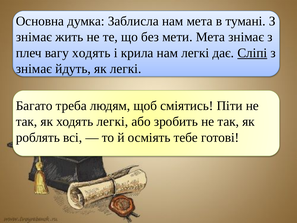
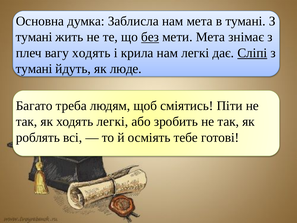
знімає: знімає -> тумані (34, 37)
без underline: none -> present (150, 37)
знімає: знімає -> тумані (34, 69)
як легкі: легкі -> люде (126, 69)
